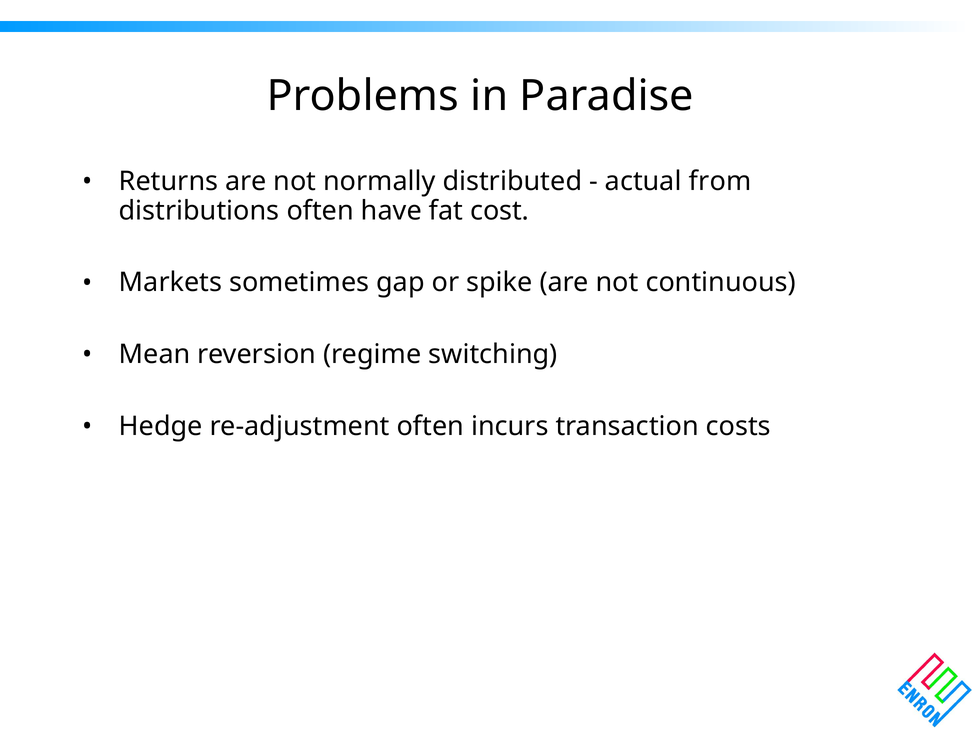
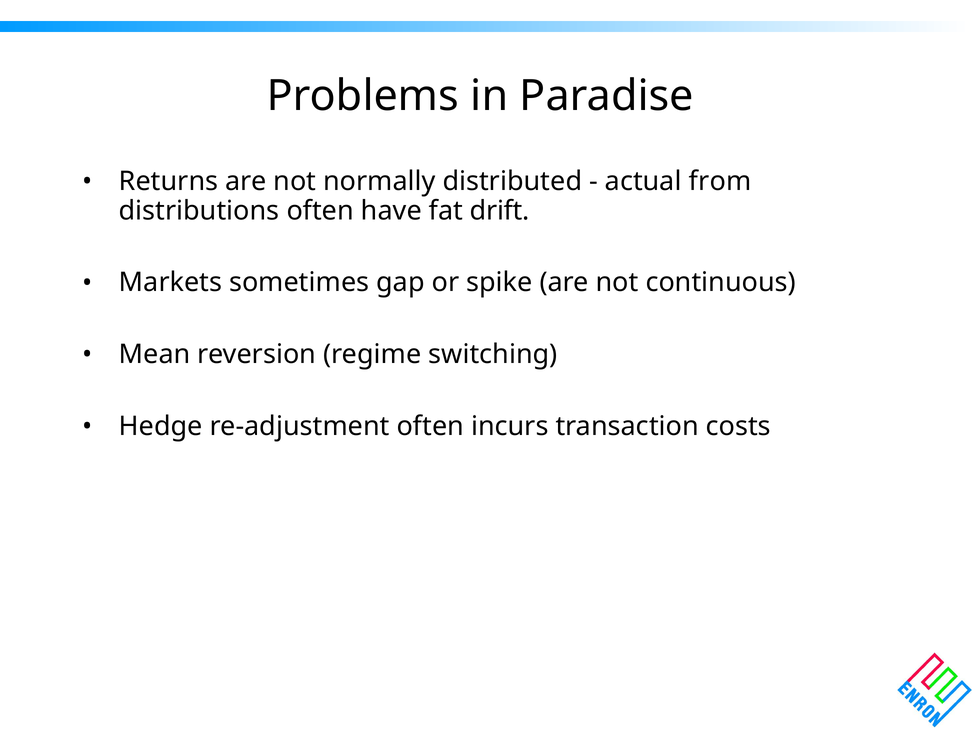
cost: cost -> drift (500, 211)
